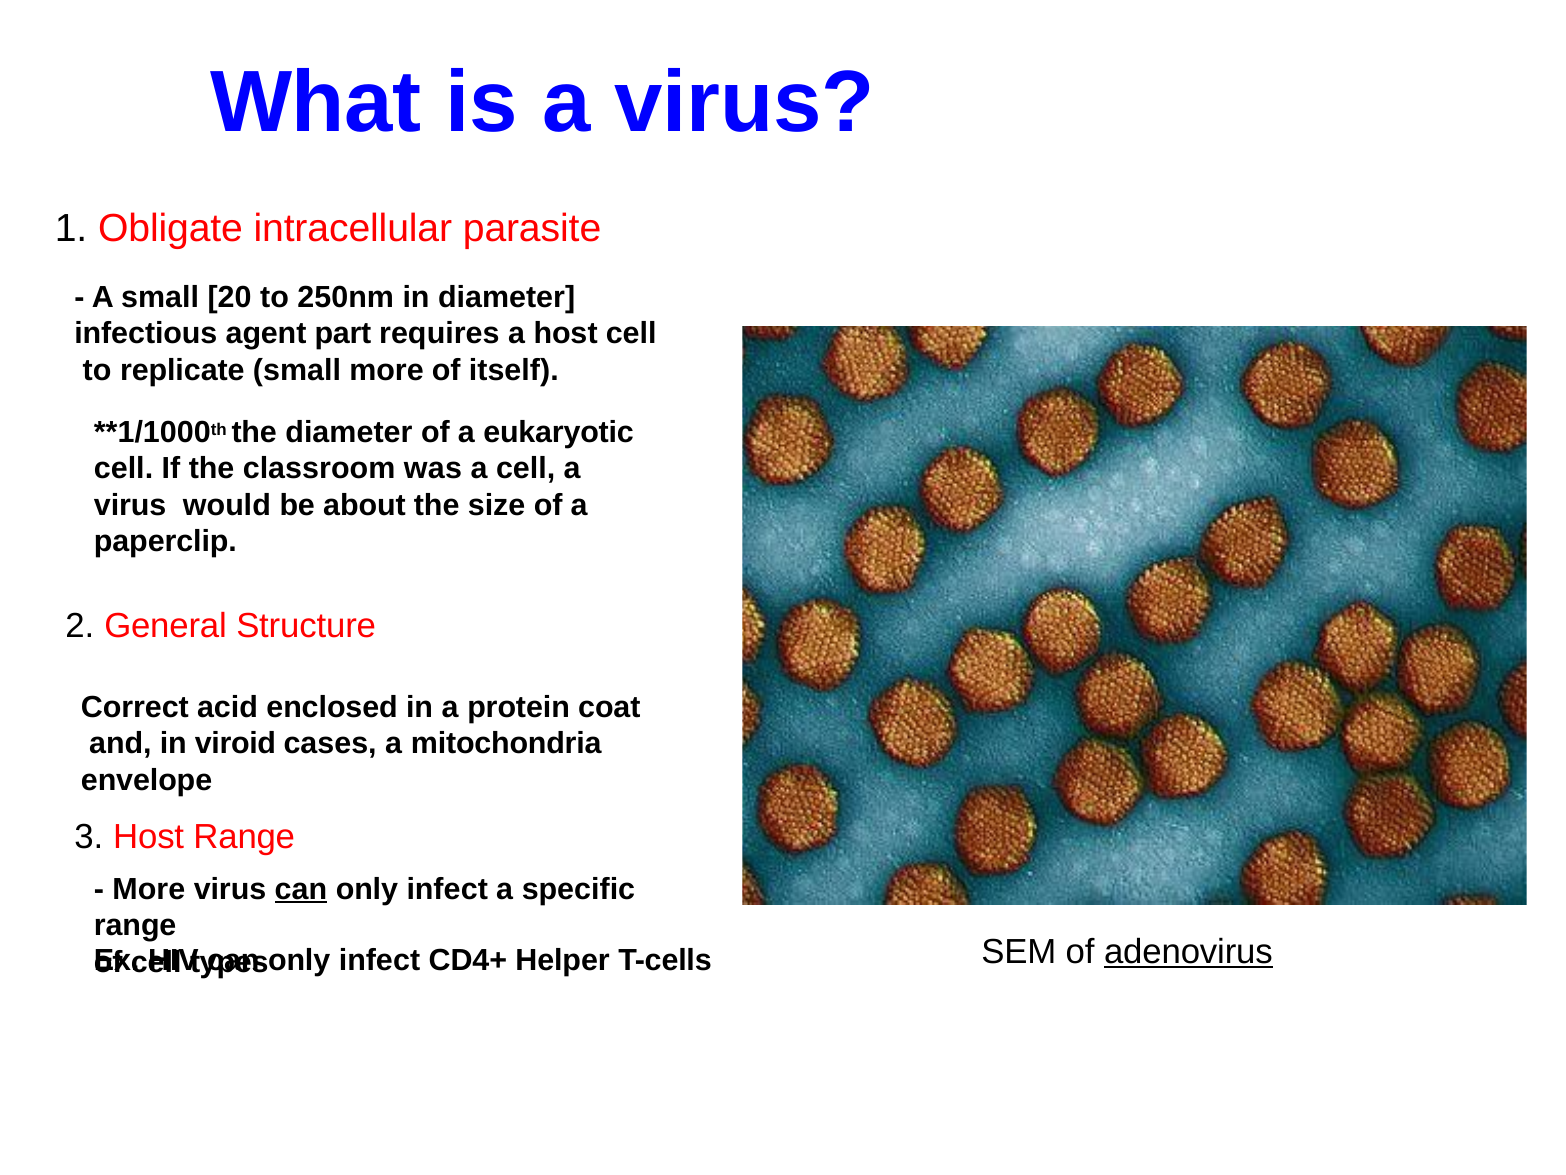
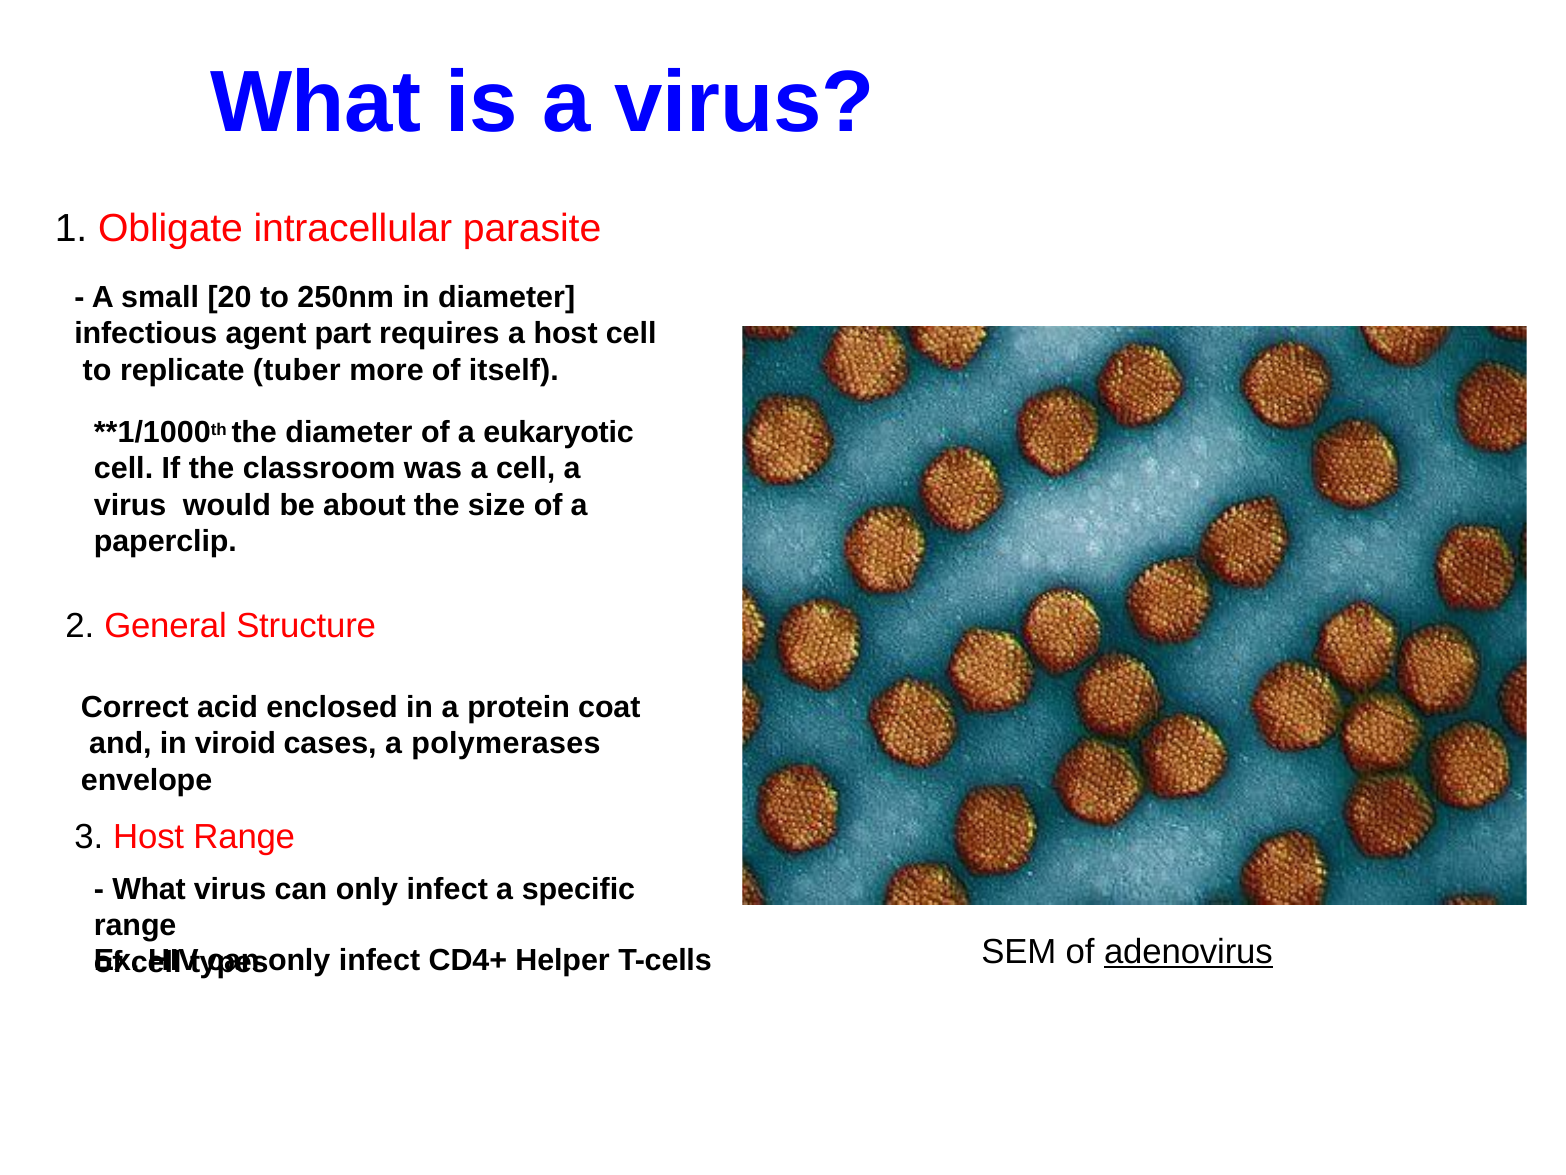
replicate small: small -> tuber (297, 370)
mitochondria: mitochondria -> polymerases (506, 743)
More: More -> What (149, 889)
can underline: present -> none (301, 889)
